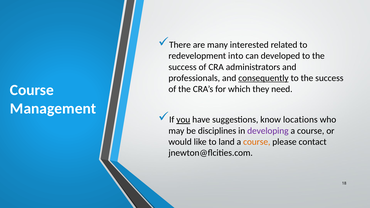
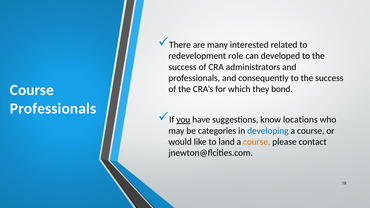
into: into -> role (236, 56)
consequently underline: present -> none (263, 78)
need: need -> bond (282, 89)
Management: Management -> Professionals (53, 109)
disciplines: disciplines -> categories (217, 131)
developing colour: purple -> blue (268, 131)
